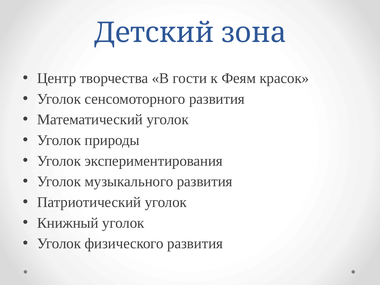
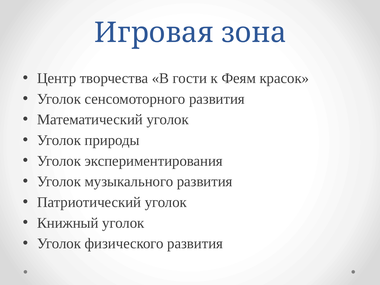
Детский: Детский -> Игровая (154, 33)
